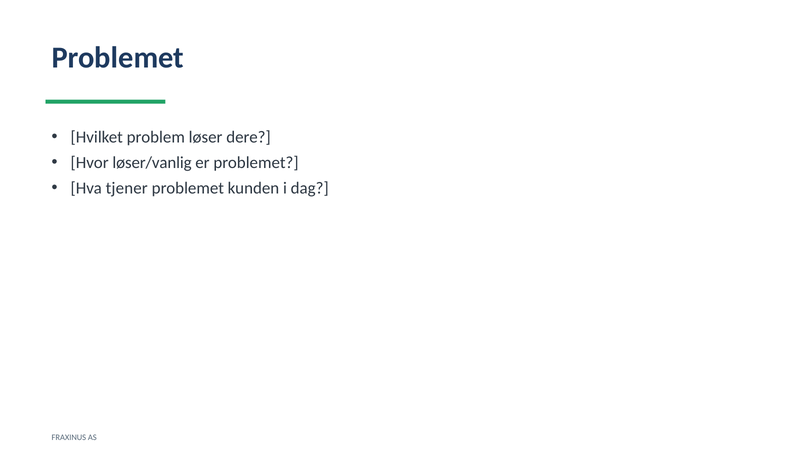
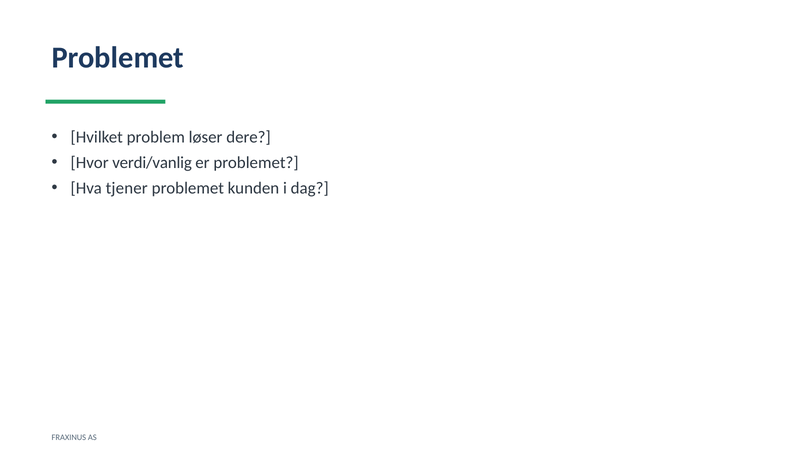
løser/vanlig: løser/vanlig -> verdi/vanlig (152, 163)
